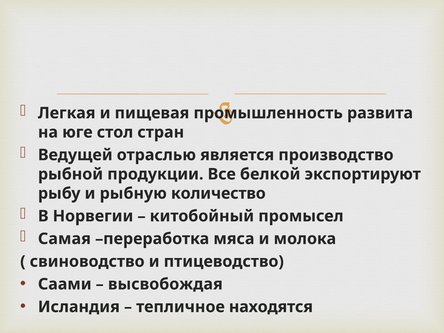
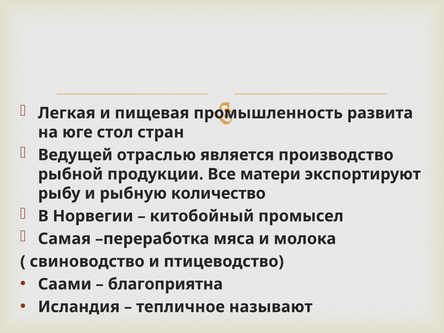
белкой: белкой -> матери (270, 174)
высвобождая: высвобождая -> благоприятна (165, 284)
находятся: находятся -> называют (271, 307)
